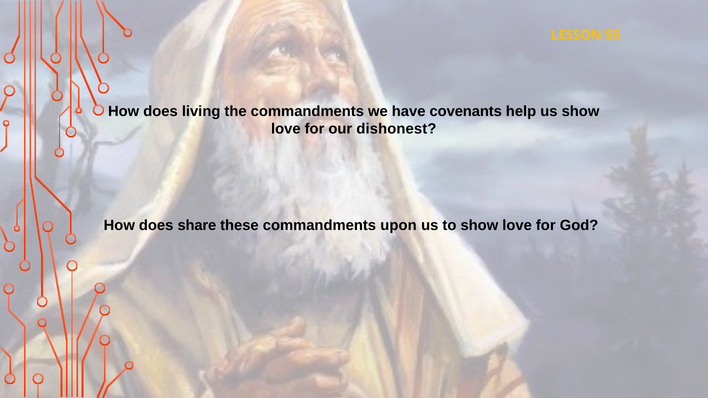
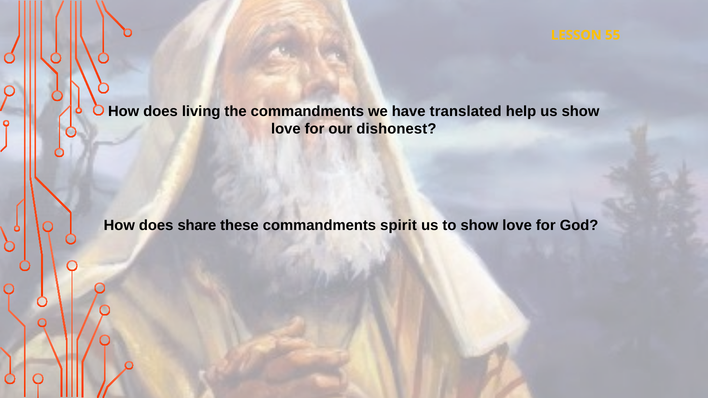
covenants: covenants -> translated (466, 111)
upon: upon -> spirit (399, 226)
